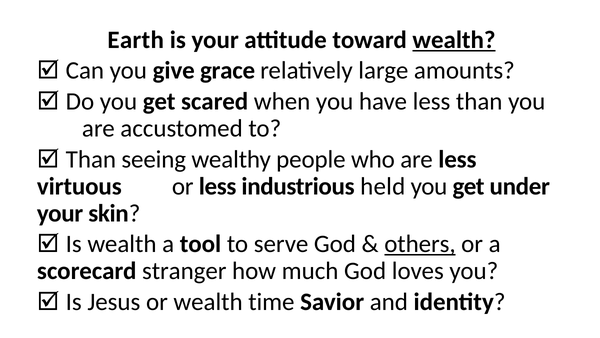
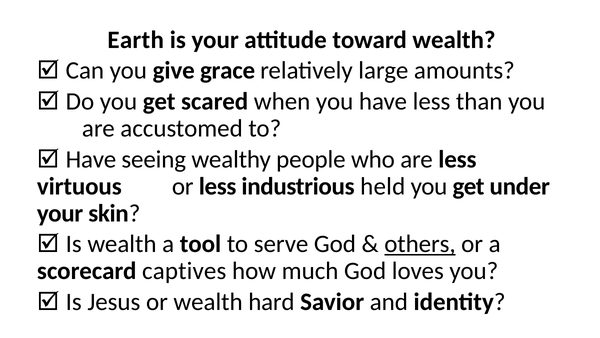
wealth underline: present -> none (454, 40)
Than: Than -> Have (91, 159)
stranger: stranger -> captives (184, 271)
time: time -> hard (271, 302)
